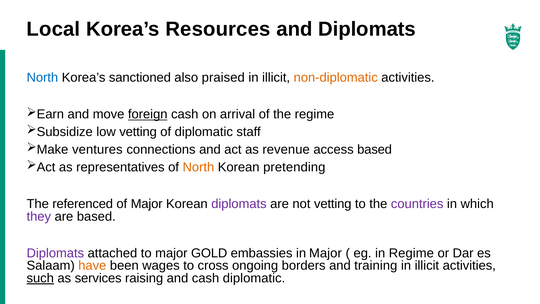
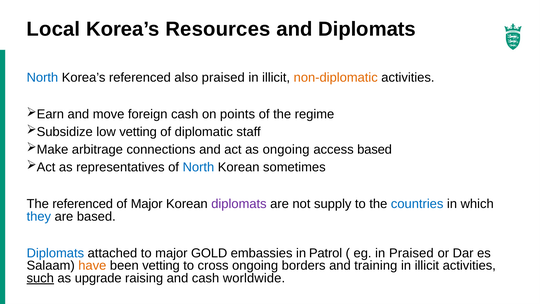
Korea’s sanctioned: sanctioned -> referenced (140, 78)
foreign underline: present -> none (148, 114)
arrival: arrival -> points (238, 114)
ventures: ventures -> arbitrage (97, 149)
as revenue: revenue -> ongoing (286, 149)
North colour: orange -> blue (198, 167)
pretending: pretending -> sometimes (294, 167)
not vetting: vetting -> supply (333, 204)
countries colour: purple -> blue (417, 204)
they colour: purple -> blue (39, 216)
Diplomats colour: purple -> blue (55, 253)
in Major: Major -> Patrol (326, 253)
in Regime: Regime -> Praised (411, 253)
been wages: wages -> vetting (161, 265)
services: services -> upgrade (98, 278)
cash diplomatic: diplomatic -> worldwide (254, 278)
